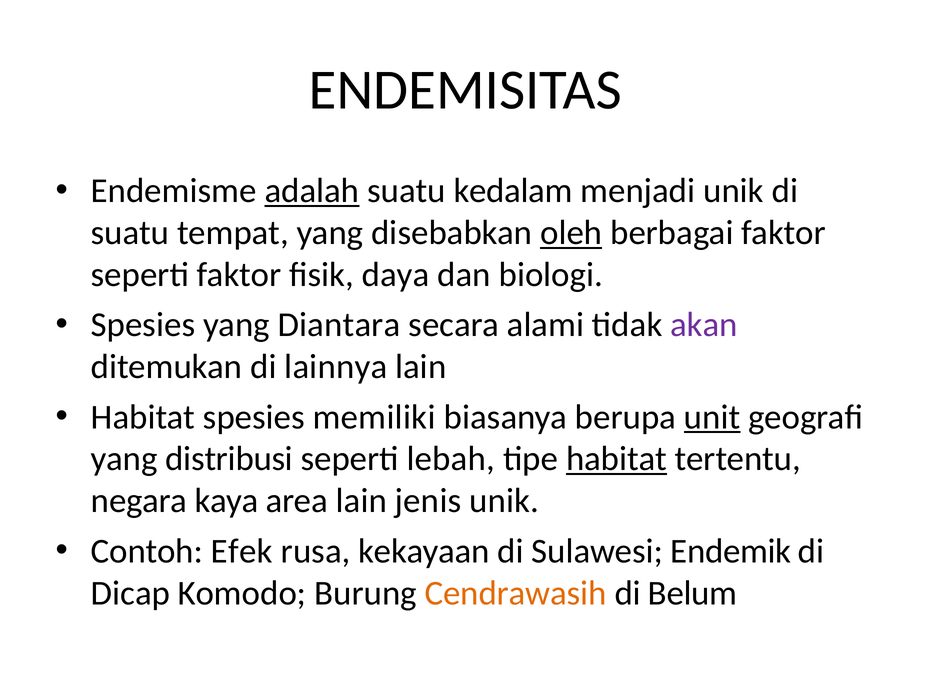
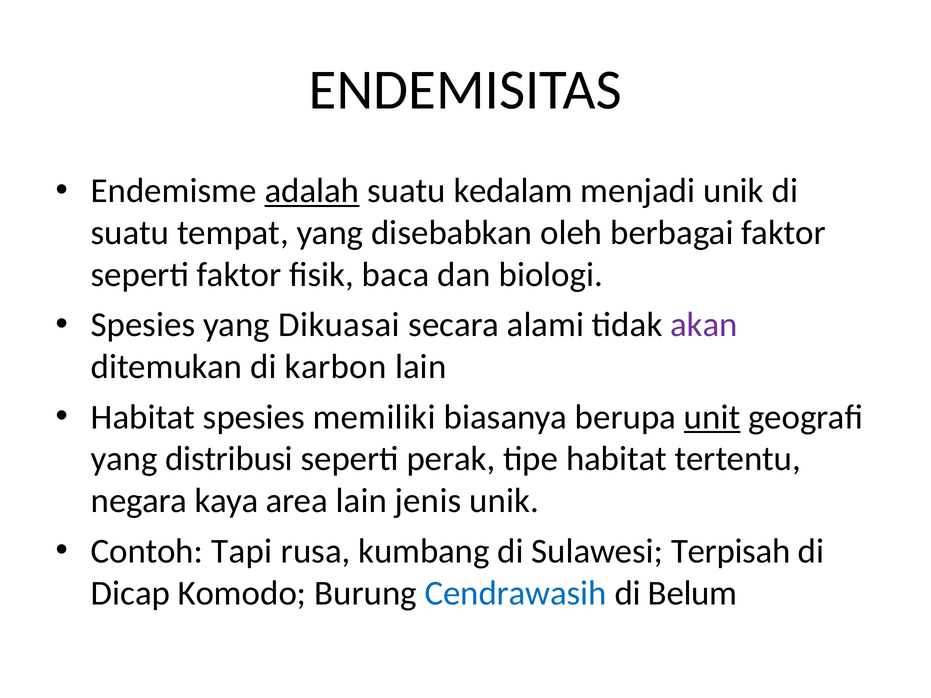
oleh underline: present -> none (571, 233)
daya: daya -> baca (396, 275)
Diantara: Diantara -> Dikuasai (339, 325)
lainnya: lainnya -> karbon (336, 367)
lebah: lebah -> perak (451, 459)
habitat underline: present -> none (617, 459)
Efek: Efek -> Tapi (242, 551)
kekayaan: kekayaan -> kumbang (424, 551)
Endemik: Endemik -> Terpisah (731, 551)
Cendrawasih colour: orange -> blue (516, 593)
